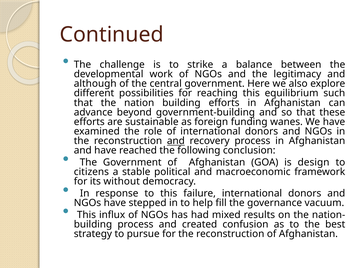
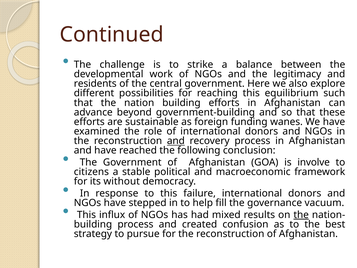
although: although -> residents (95, 84)
design: design -> involve (314, 162)
the underline: none -> present (301, 215)
